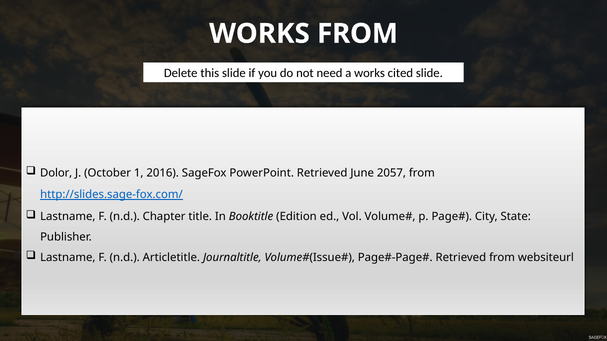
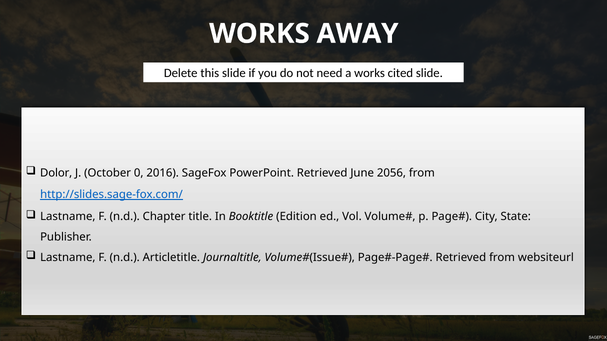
WORKS FROM: FROM -> AWAY (358, 34)
1: 1 -> 0 (139, 173)
2057: 2057 -> 2056 (391, 173)
